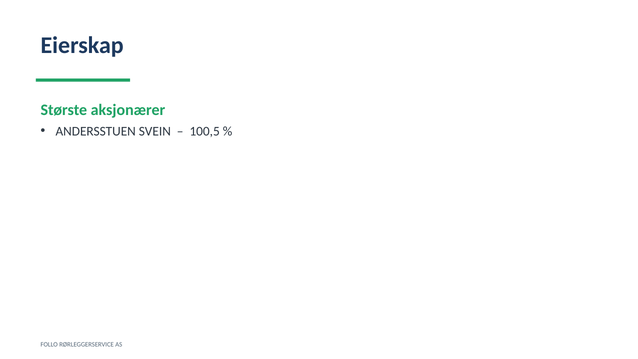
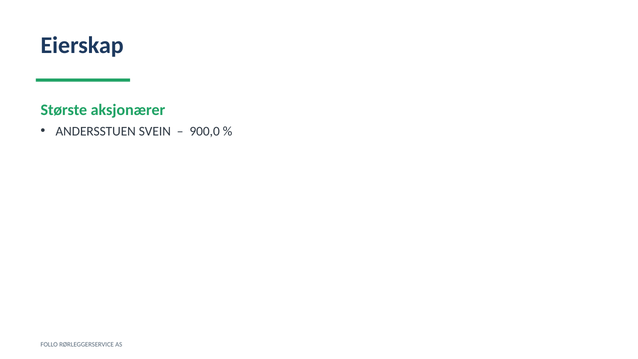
100,5: 100,5 -> 900,0 (205, 131)
